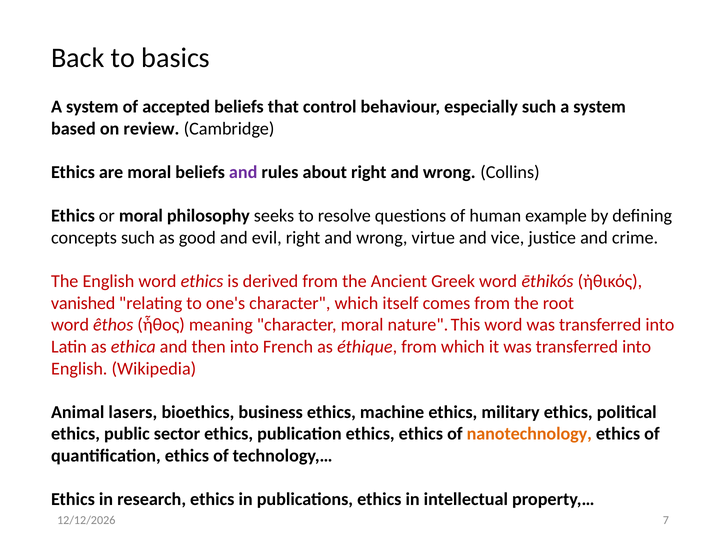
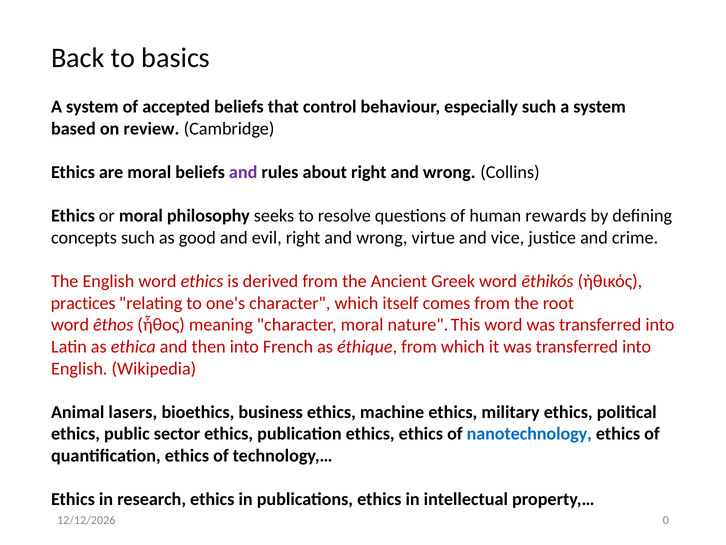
example: example -> rewards (556, 216)
vanished: vanished -> practices (83, 303)
nanotechnology colour: orange -> blue (529, 434)
7: 7 -> 0 (666, 520)
